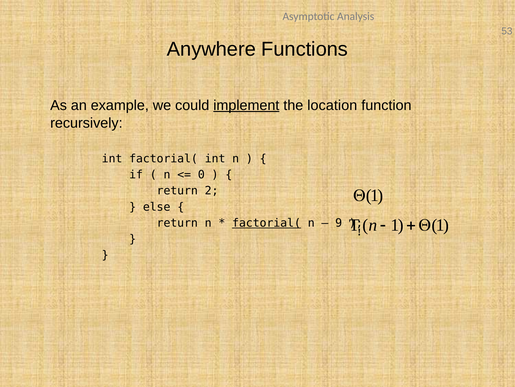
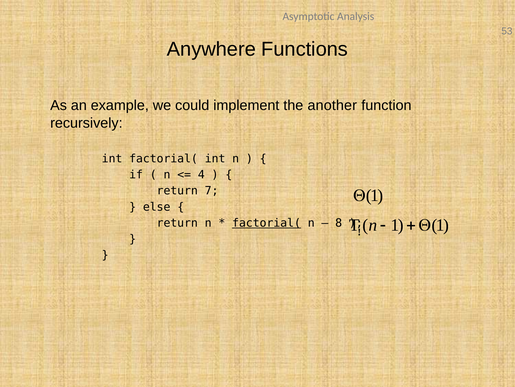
implement underline: present -> none (246, 105)
location: location -> another (332, 105)
0: 0 -> 4 (201, 174)
2: 2 -> 7 (212, 190)
9: 9 -> 8 (339, 223)
